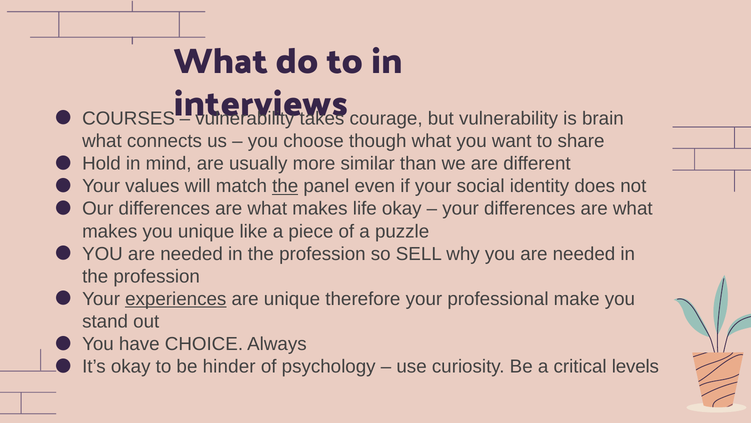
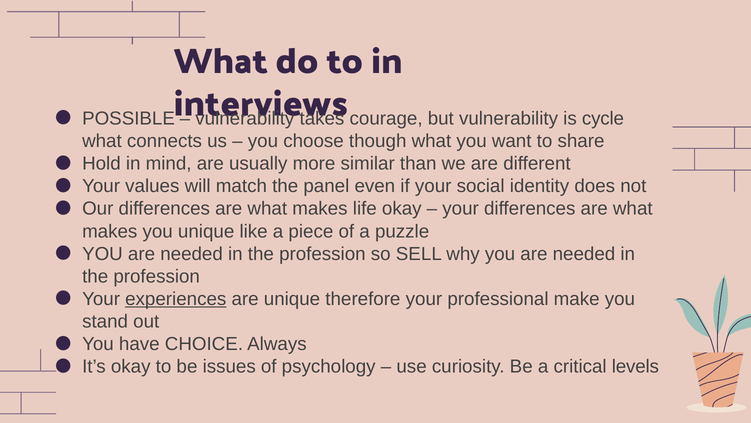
COURSES: COURSES -> POSSIBLE (129, 118)
brain: brain -> cycle (603, 118)
the underline: present -> none (285, 186)
hinder: hinder -> issues (229, 366)
